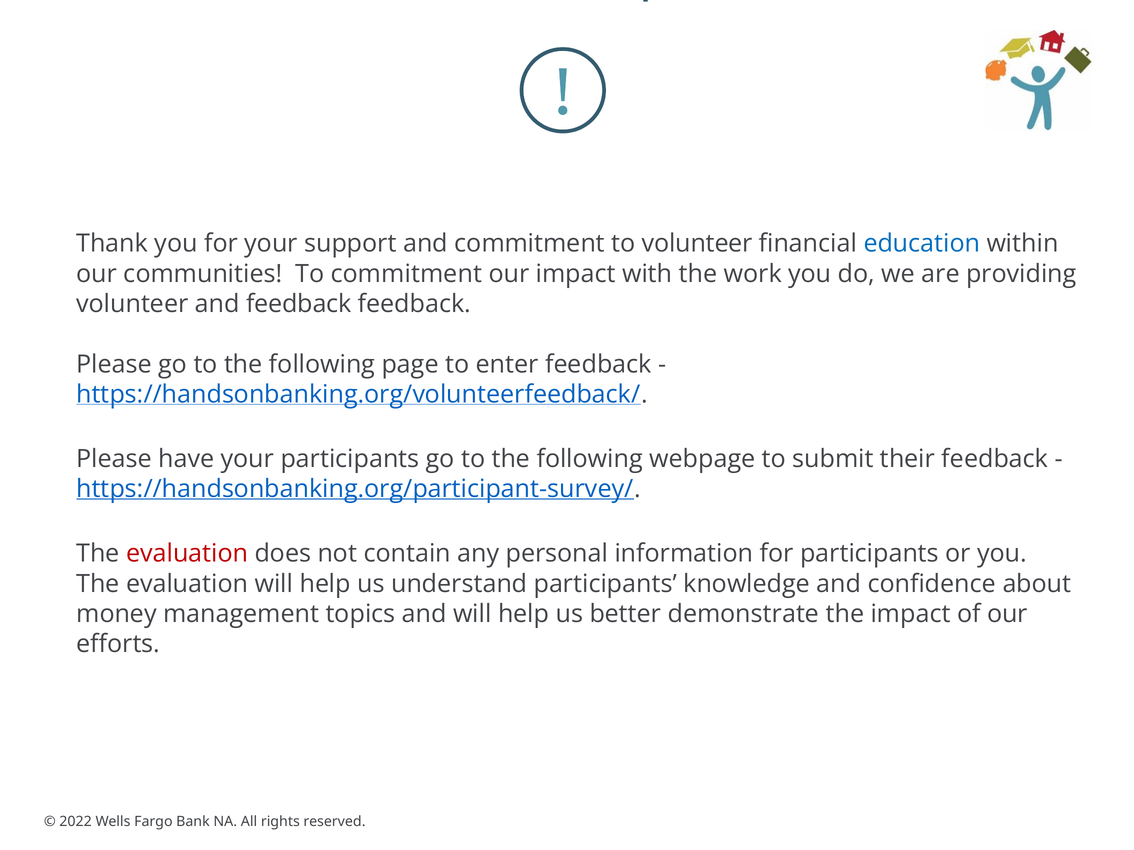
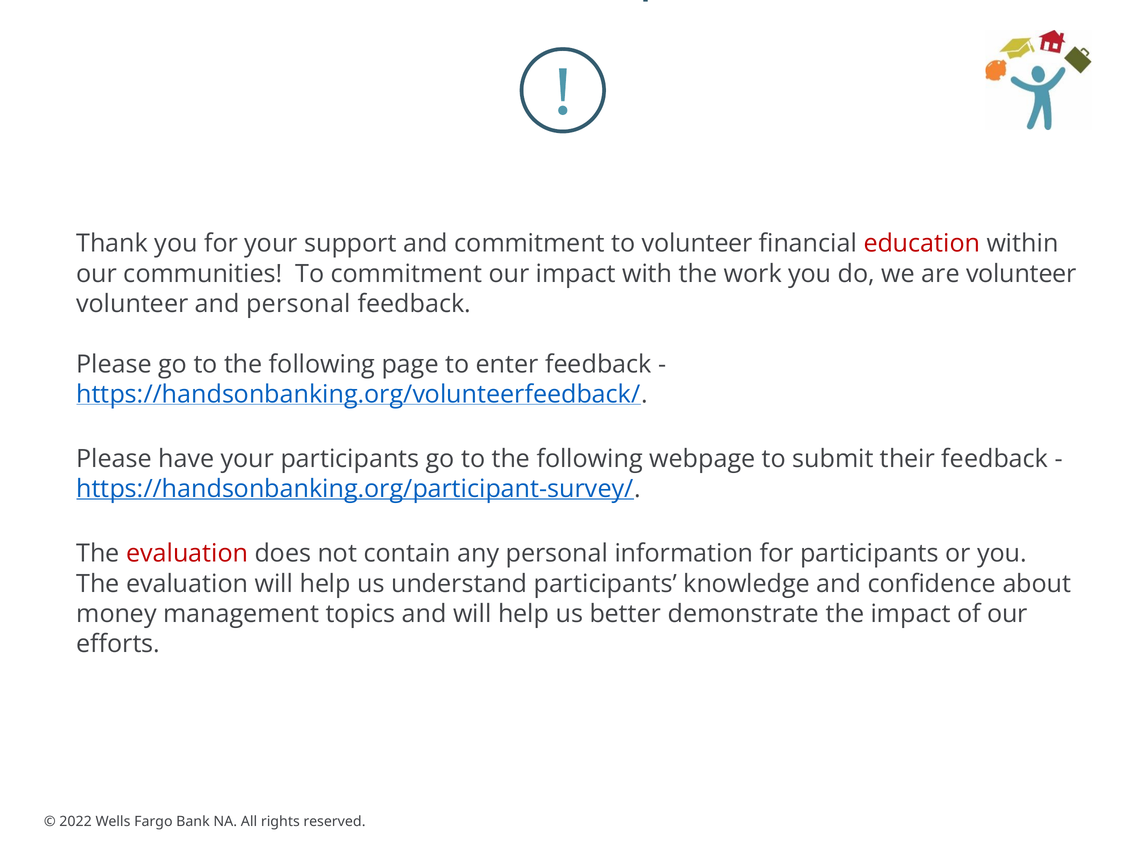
education colour: blue -> red (922, 244)
are providing: providing -> volunteer (1021, 274)
and feedback: feedback -> personal (299, 304)
